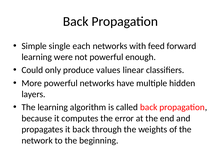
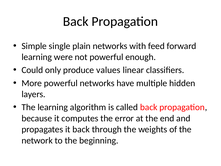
each: each -> plain (82, 46)
